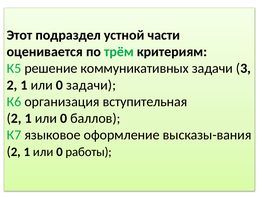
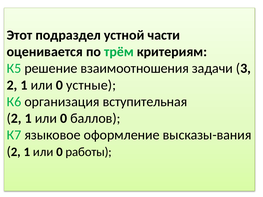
коммуникативных: коммуникативных -> взаимоотношения (135, 68)
0 задачи: задачи -> устные (91, 85)
